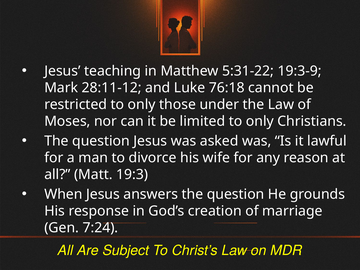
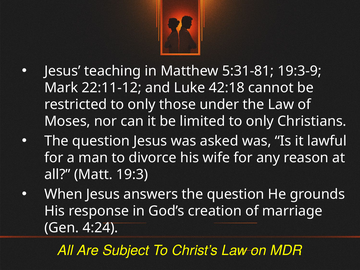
5:31-22: 5:31-22 -> 5:31-81 (248, 71)
28:11-12: 28:11-12 -> 22:11-12 (112, 88)
76:18: 76:18 -> 42:18 (227, 88)
7:24: 7:24 -> 4:24 (100, 228)
